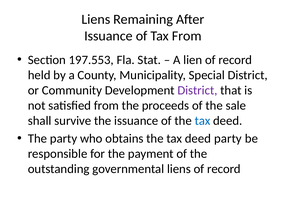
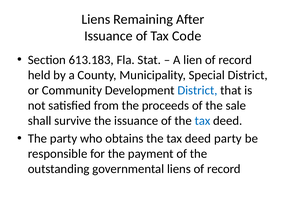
Tax From: From -> Code (187, 36)
197.553: 197.553 -> 613.183 (91, 60)
District colour: purple -> blue (197, 91)
